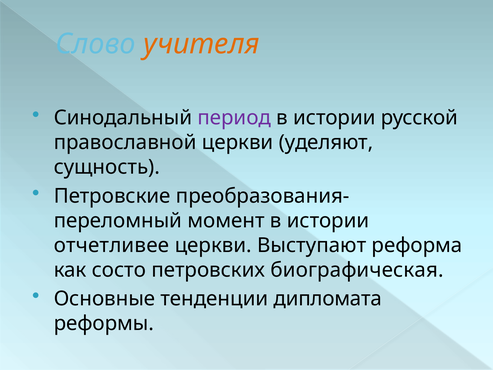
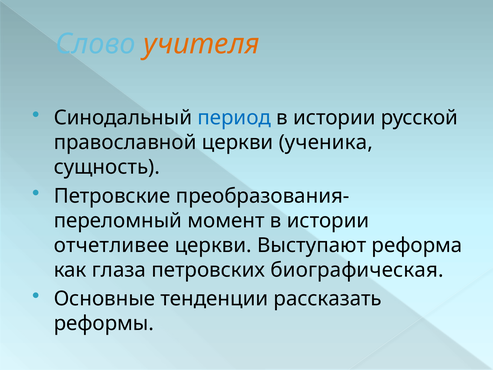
период colour: purple -> blue (234, 118)
уделяют: уделяют -> ученика (326, 142)
состо: состо -> глаза (119, 270)
дипломата: дипломата -> рассказать (328, 298)
